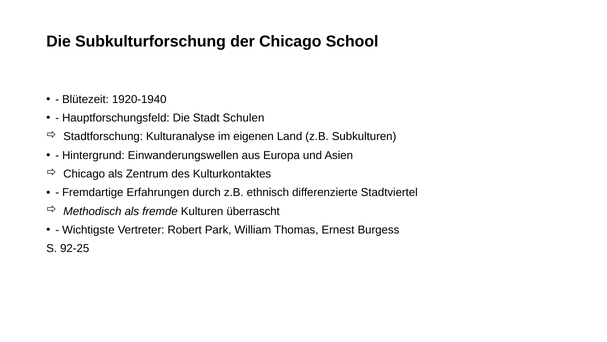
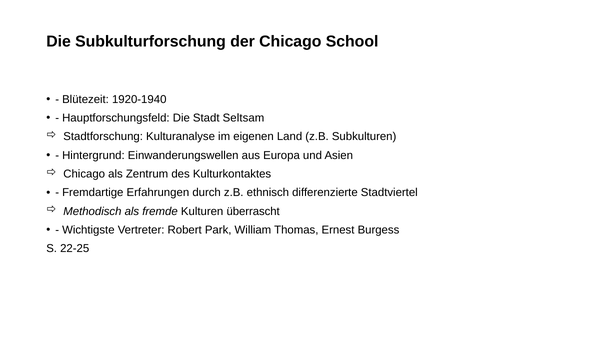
Schulen: Schulen -> Seltsam (244, 118)
92-25: 92-25 -> 22-25 (75, 248)
